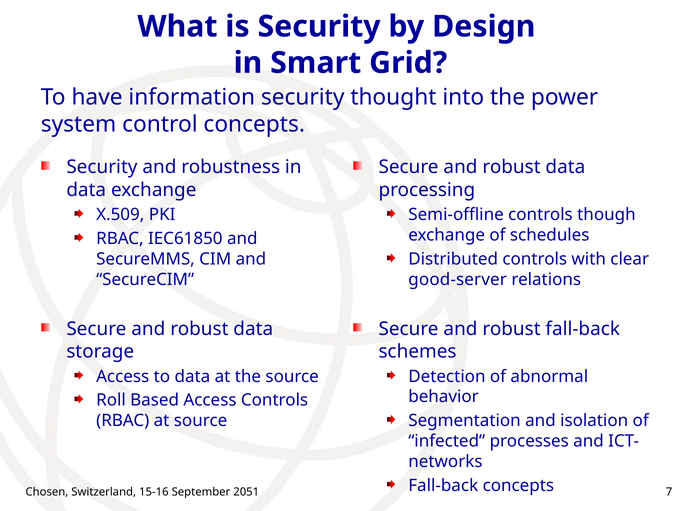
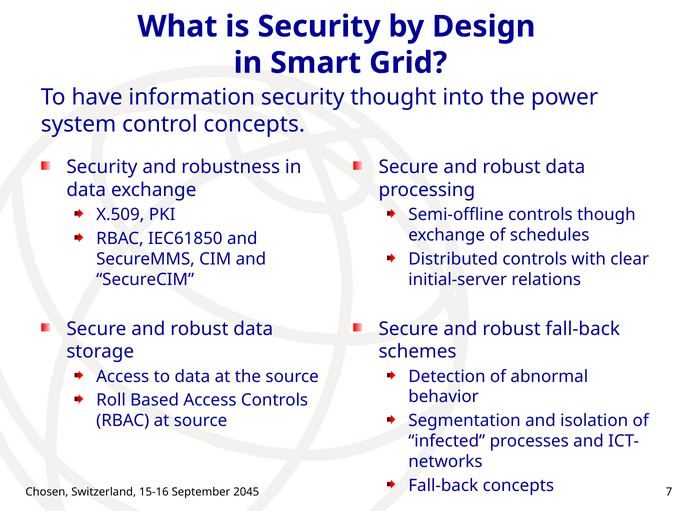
good-server: good-server -> initial-server (458, 279)
2051: 2051 -> 2045 (246, 492)
